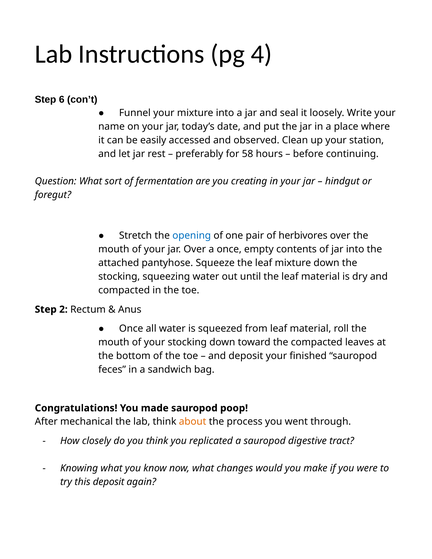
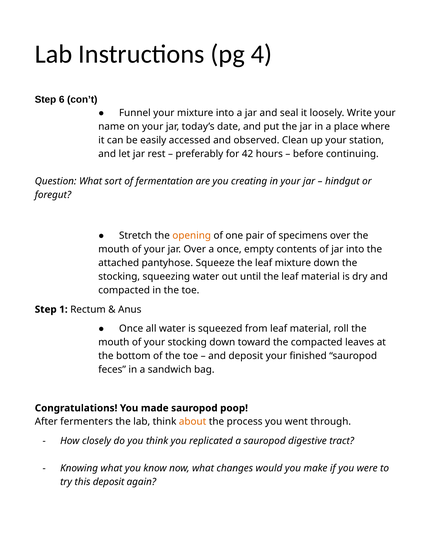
58: 58 -> 42 (248, 154)
opening colour: blue -> orange (192, 236)
herbivores: herbivores -> specimens (303, 236)
2: 2 -> 1 (63, 309)
mechanical: mechanical -> fermenters (87, 422)
